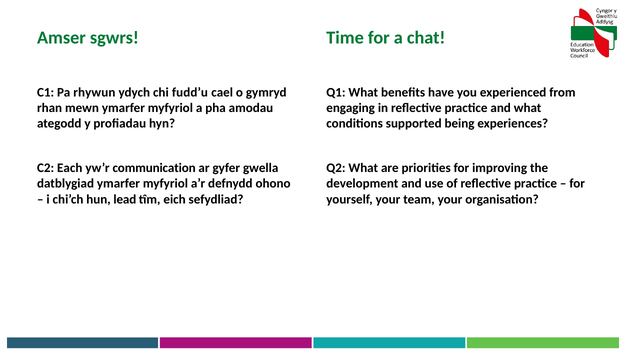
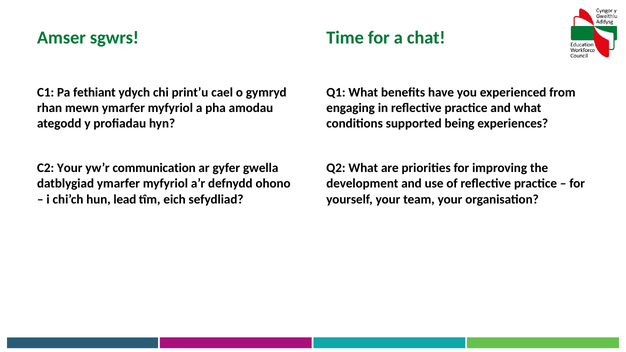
rhywun: rhywun -> fethiant (94, 92)
fudd’u: fudd’u -> print’u (190, 92)
C2 Each: Each -> Your (70, 168)
